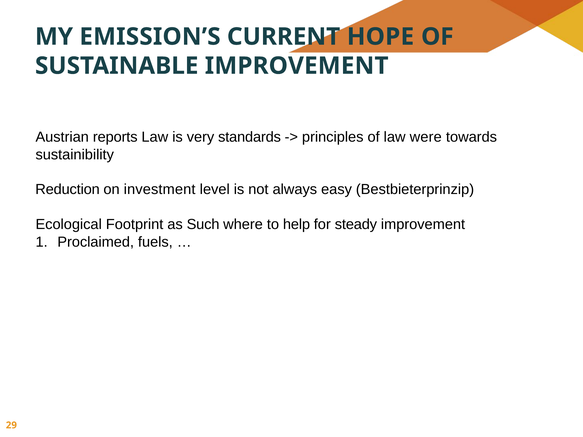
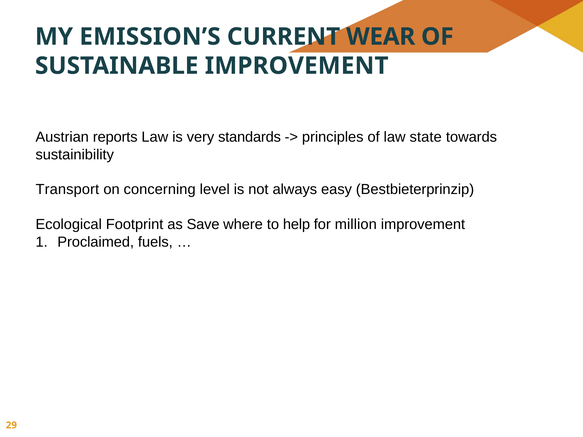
HOPE: HOPE -> WEAR (381, 37)
were: were -> state (426, 137)
Reduction: Reduction -> Transport (67, 190)
investment: investment -> concerning (160, 190)
Such: Such -> Save (203, 225)
steady: steady -> million (356, 225)
